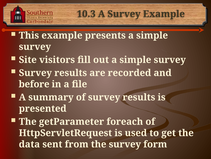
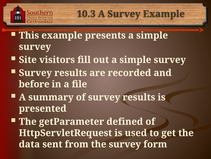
foreach: foreach -> defined (125, 121)
